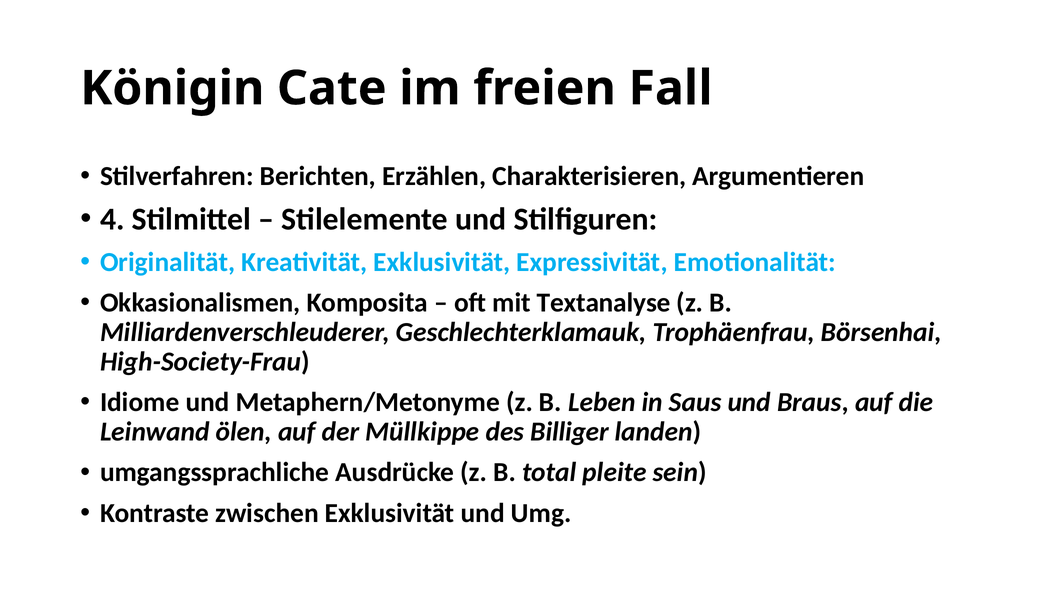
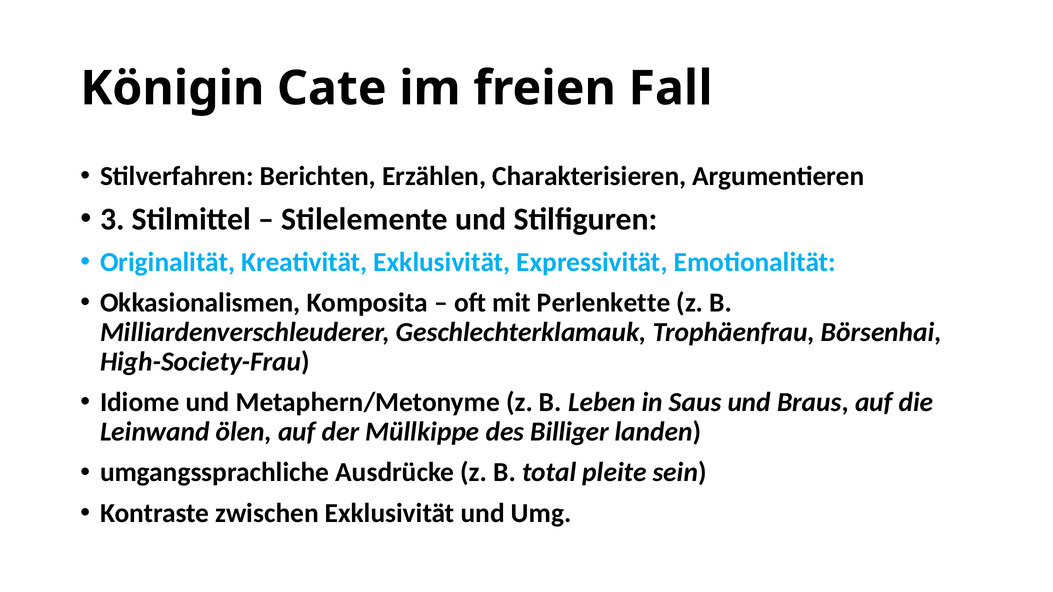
4: 4 -> 3 (112, 219)
Textanalyse: Textanalyse -> Perlenkette (604, 303)
